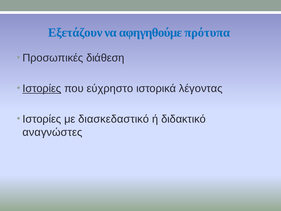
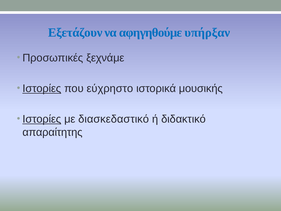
πρότυπα: πρότυπα -> υπήρξαν (207, 32)
διάθεση: διάθεση -> ξεχνάμε (105, 58)
λέγοντας: λέγοντας -> μουσικής (201, 88)
Ιστορίες underline: none -> present (42, 119)
αναγνώστες: αναγνώστες -> απαραίτητης (53, 132)
